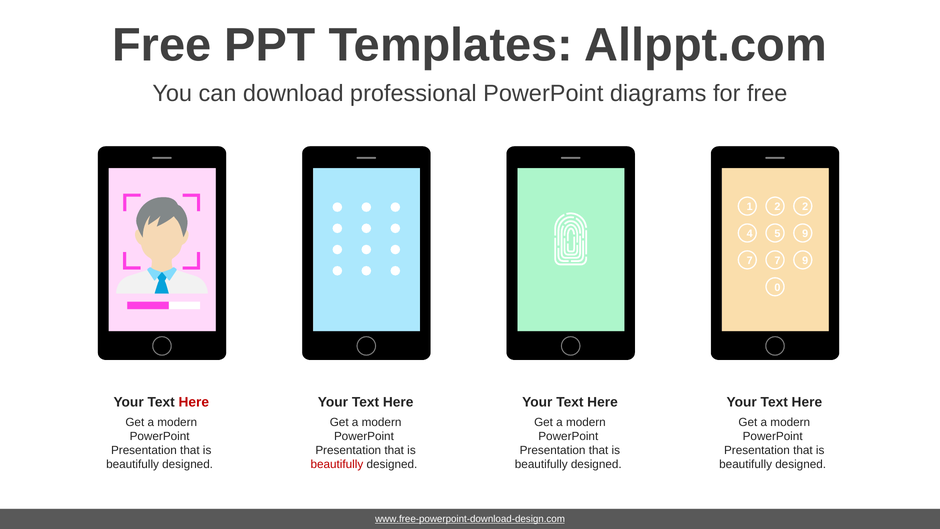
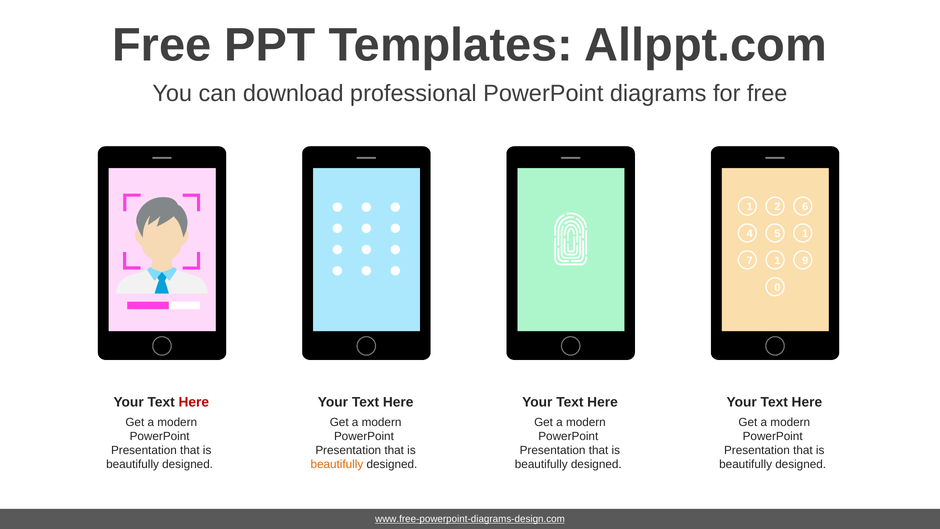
2 2: 2 -> 6 (805, 207)
5 9: 9 -> 1 (805, 234)
7 7: 7 -> 1 (777, 260)
beautifully colour: red -> orange (337, 464)
www.free-powerpoint-download-design.com: www.free-powerpoint-download-design.com -> www.free-powerpoint-diagrams-design.com (470, 519)
